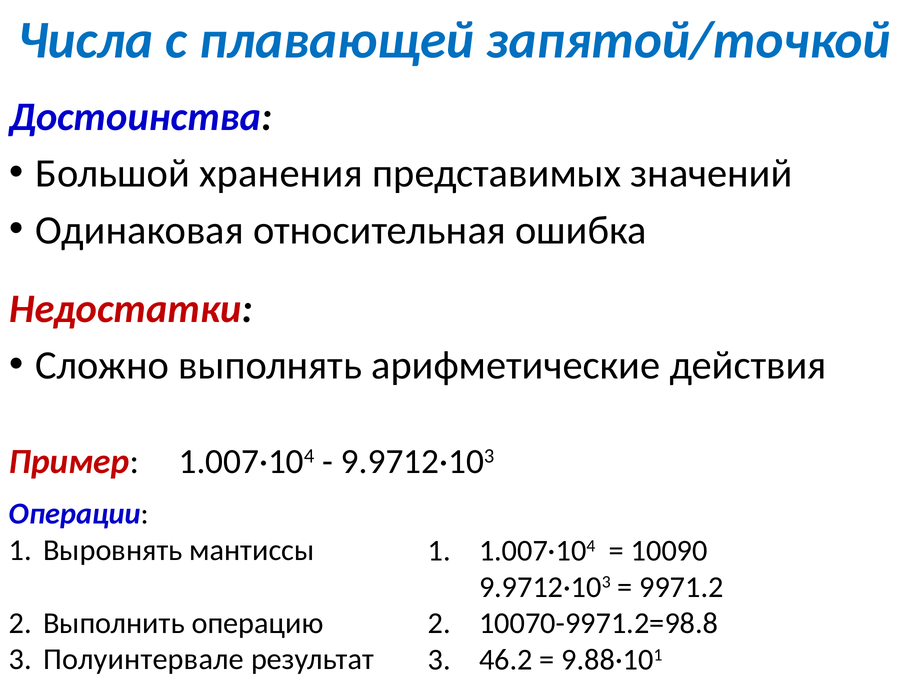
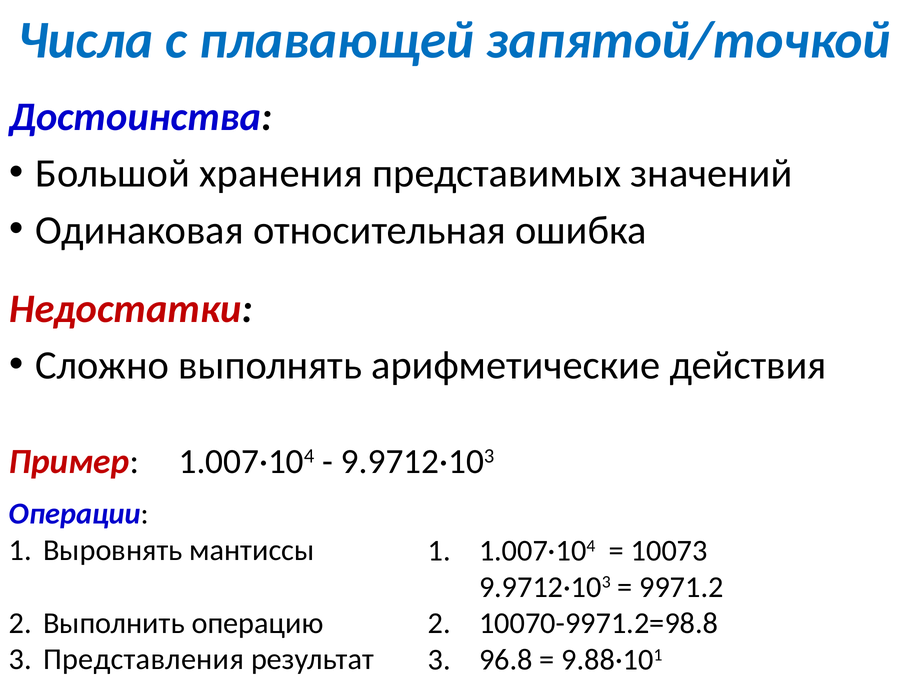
10090: 10090 -> 10073 (669, 550)
Полуинтервале: Полуинтервале -> Представления (143, 659)
46.2: 46.2 -> 96.8 (506, 660)
